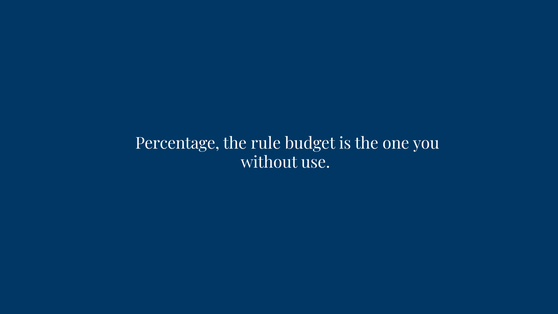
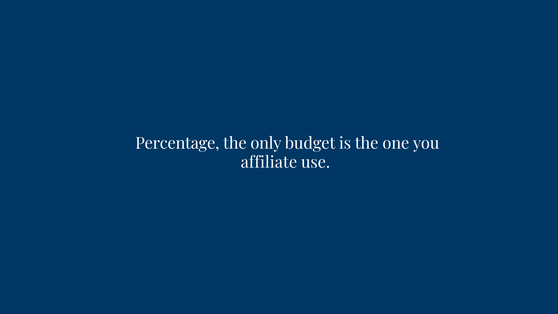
rule: rule -> only (266, 143)
without: without -> affiliate (269, 163)
